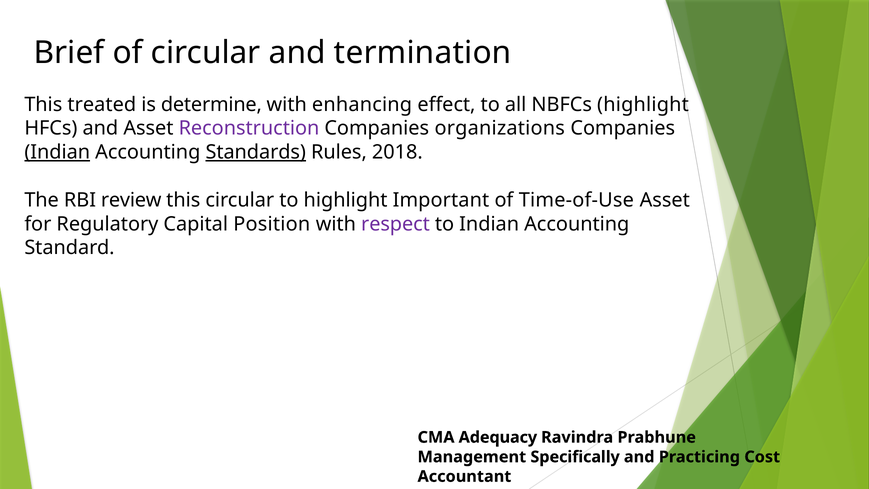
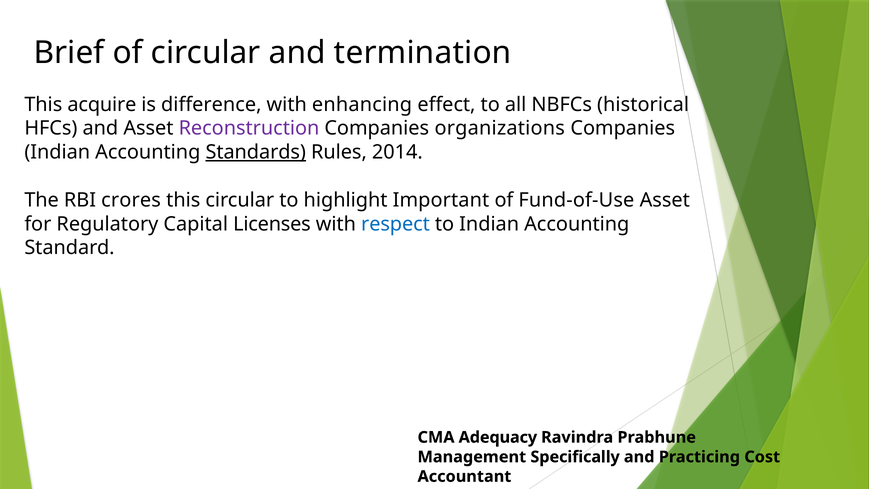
treated: treated -> acquire (102, 104)
determine: determine -> difference (211, 104)
NBFCs highlight: highlight -> historical (643, 104)
Indian underline: present -> none (57, 152)
2018: 2018 -> 2014 (397, 152)
review: review -> crores (131, 200)
Time-of-Use: Time-of-Use -> Fund-of-Use (576, 200)
Position: Position -> Licenses (272, 224)
respect colour: purple -> blue (395, 224)
